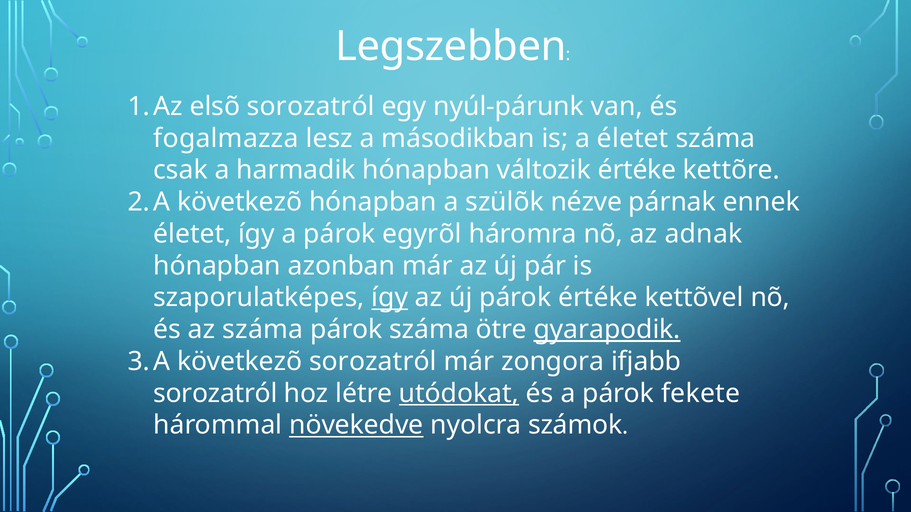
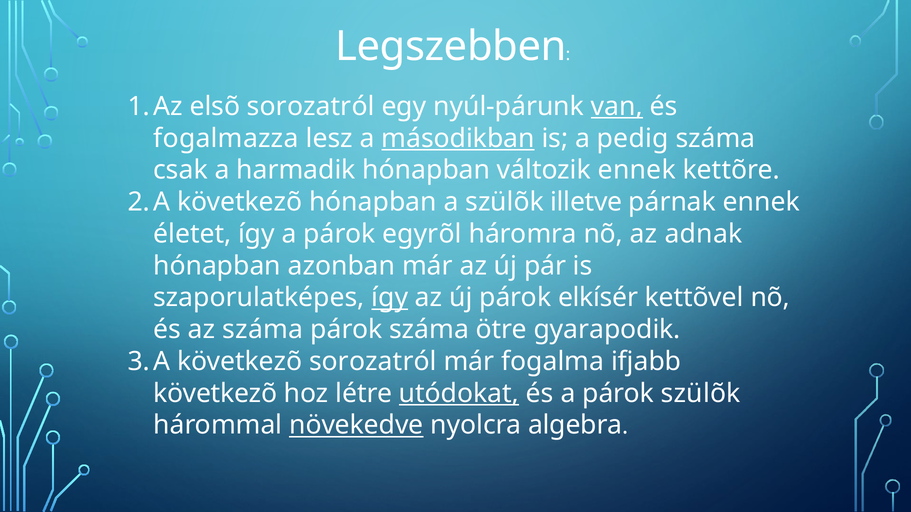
van underline: none -> present (617, 107)
másodikban underline: none -> present (458, 138)
a életet: életet -> pedig (633, 138)
változik értéke: értéke -> ennek (637, 170)
nézve: nézve -> illetve (586, 202)
párok értéke: értéke -> elkísér (598, 298)
gyarapodik underline: present -> none (607, 330)
zongora: zongora -> fogalma (553, 362)
sorozatról: sorozatról -> következõ (215, 394)
párok fekete: fekete -> szülõk (701, 394)
számok: számok -> algebra (575, 426)
